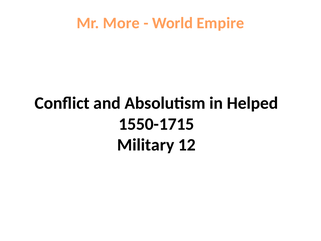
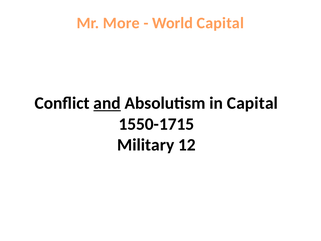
World Empire: Empire -> Capital (220, 23)
and underline: none -> present (107, 103)
in Helped: Helped -> Capital (252, 103)
